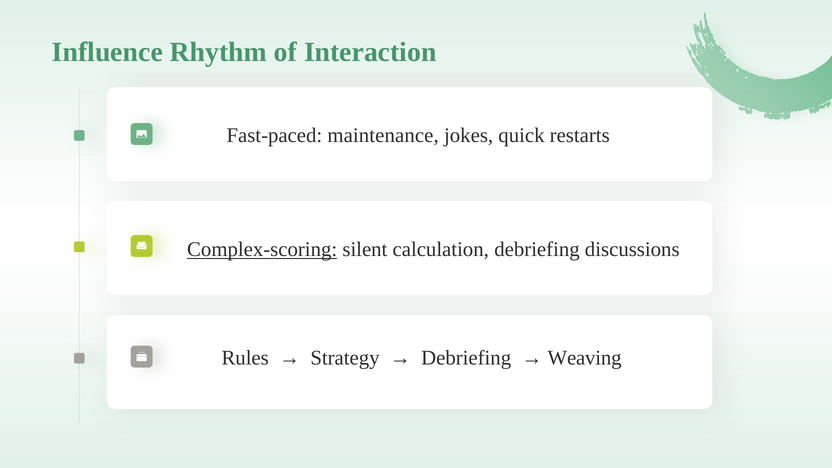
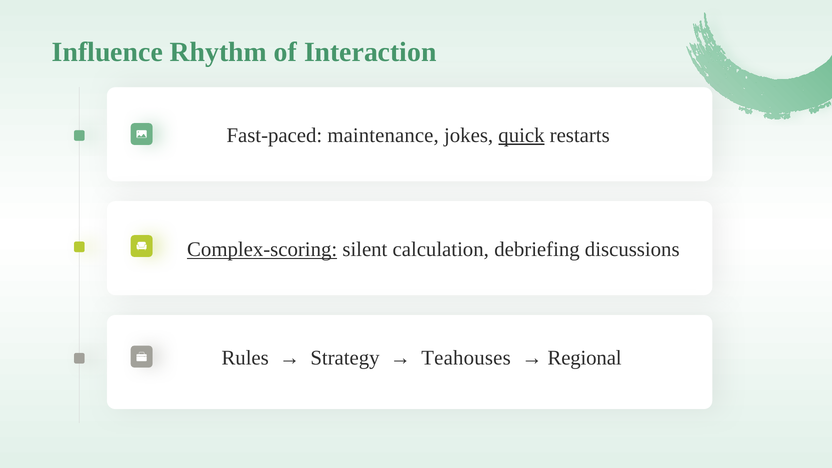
quick underline: none -> present (521, 135)
Debriefing: Debriefing -> Teahouses (466, 358)
Weaving: Weaving -> Regional (585, 358)
